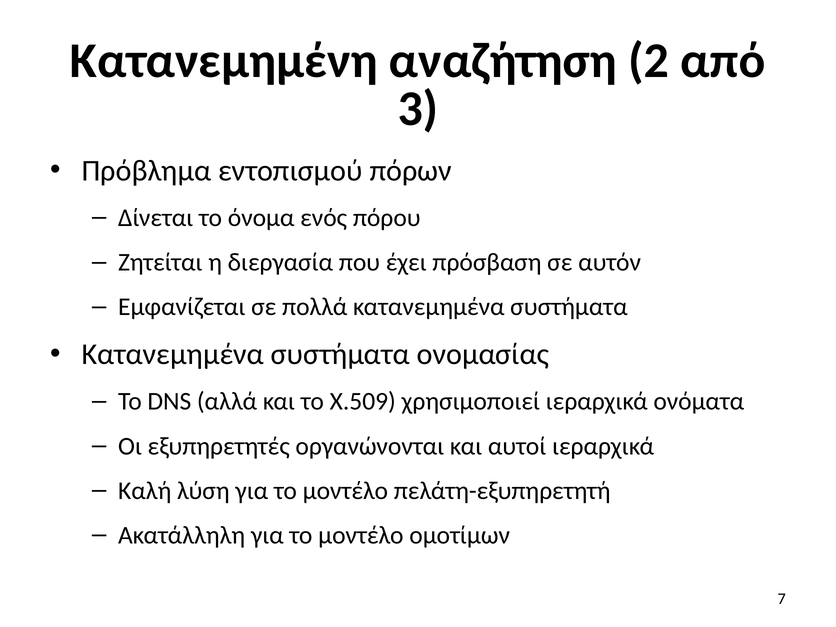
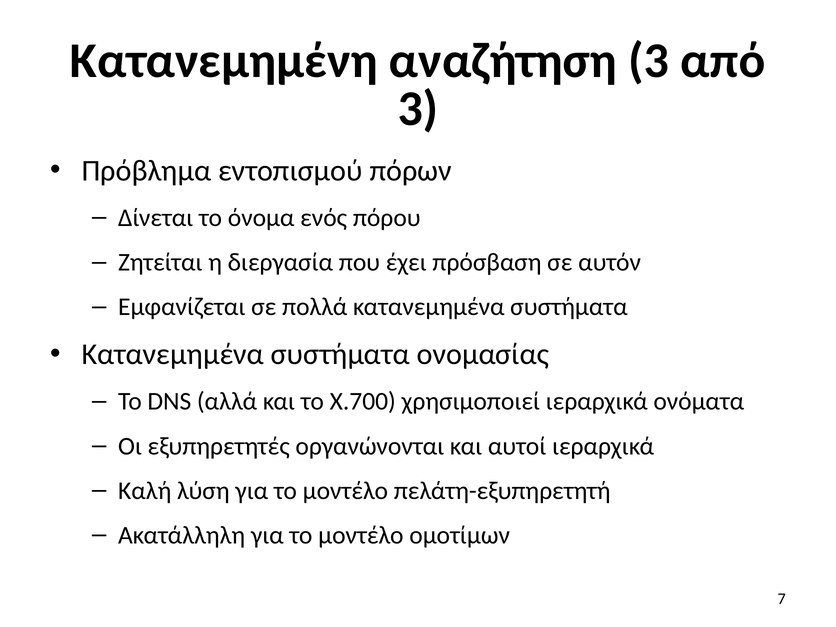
αναζήτηση 2: 2 -> 3 (649, 61)
X.509: X.509 -> X.700 (363, 402)
